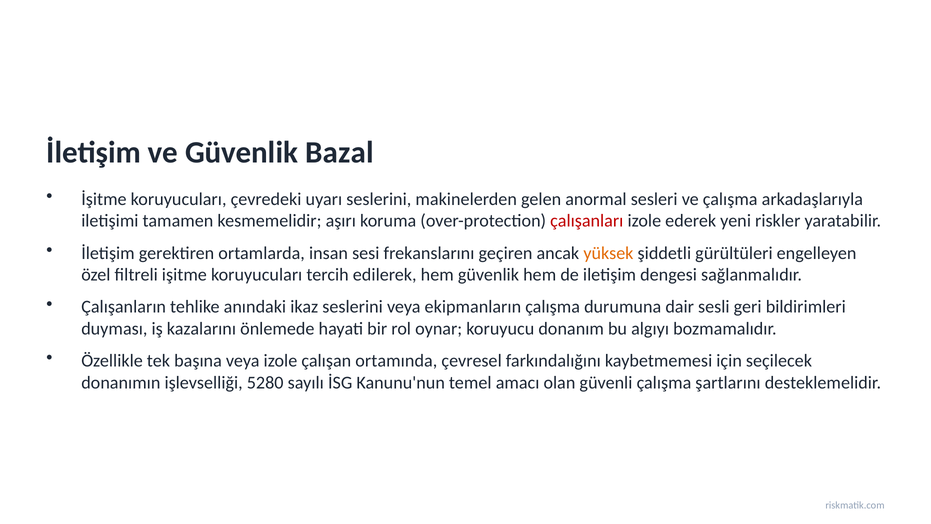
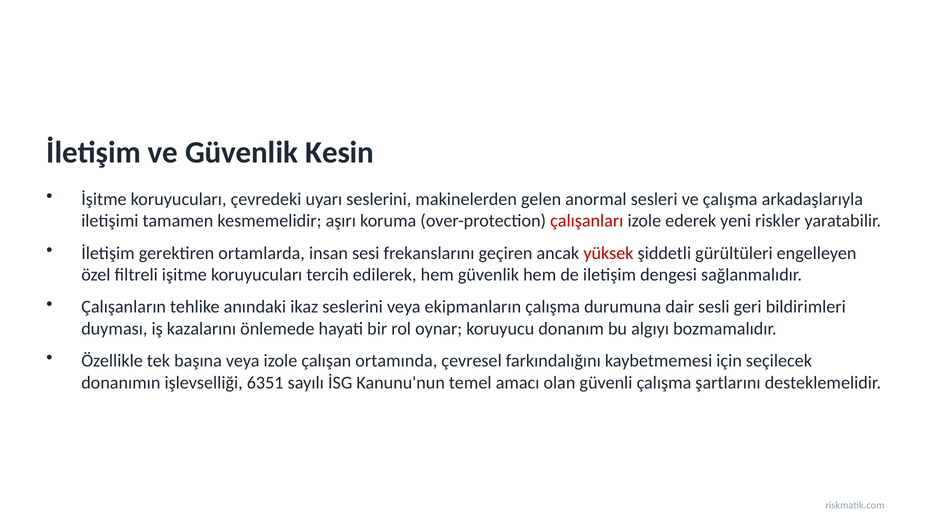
Bazal: Bazal -> Kesin (340, 152)
yüksek colour: orange -> red (608, 253)
5280: 5280 -> 6351 (265, 382)
